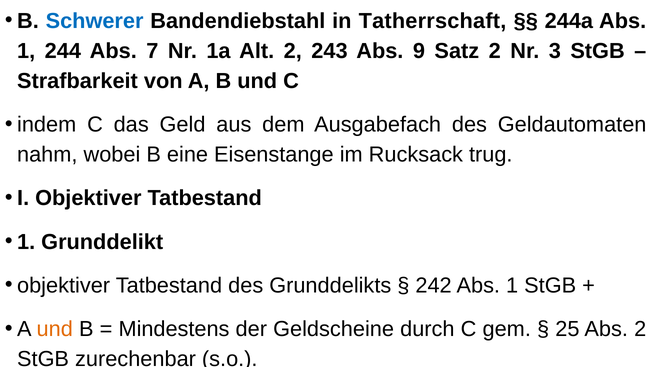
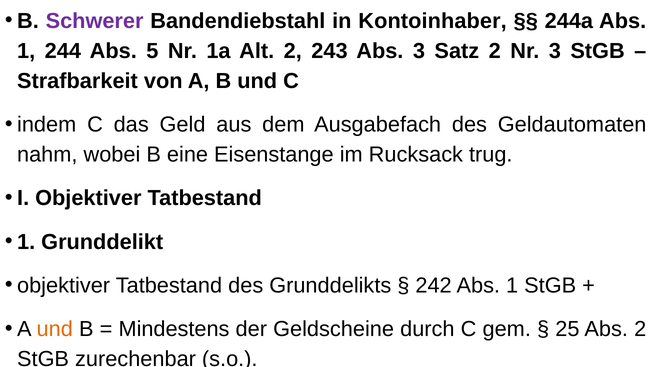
Schwerer colour: blue -> purple (95, 21)
Tatherrschaft: Tatherrschaft -> Kontoinhaber (433, 21)
7: 7 -> 5 (152, 51)
Abs 9: 9 -> 3 (419, 51)
